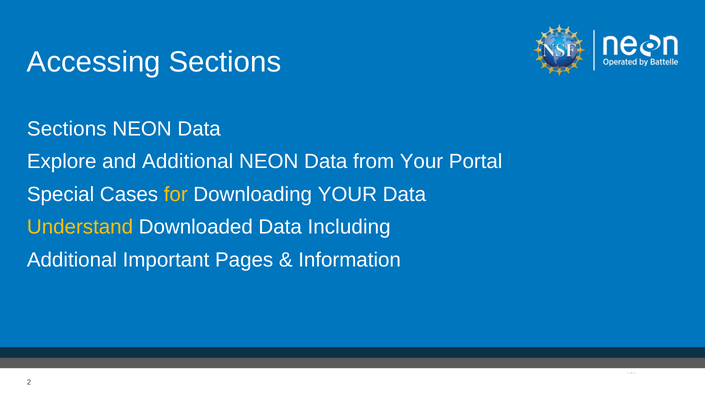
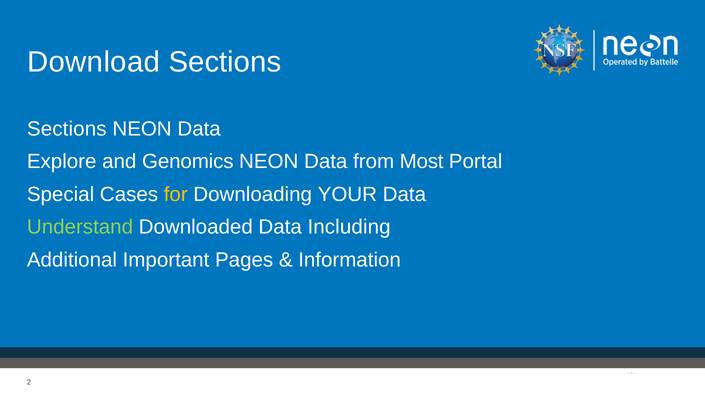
Accessing: Accessing -> Download (94, 62)
and Additional: Additional -> Genomics (188, 162)
from Your: Your -> Most (422, 162)
Understand colour: yellow -> light green (80, 227)
